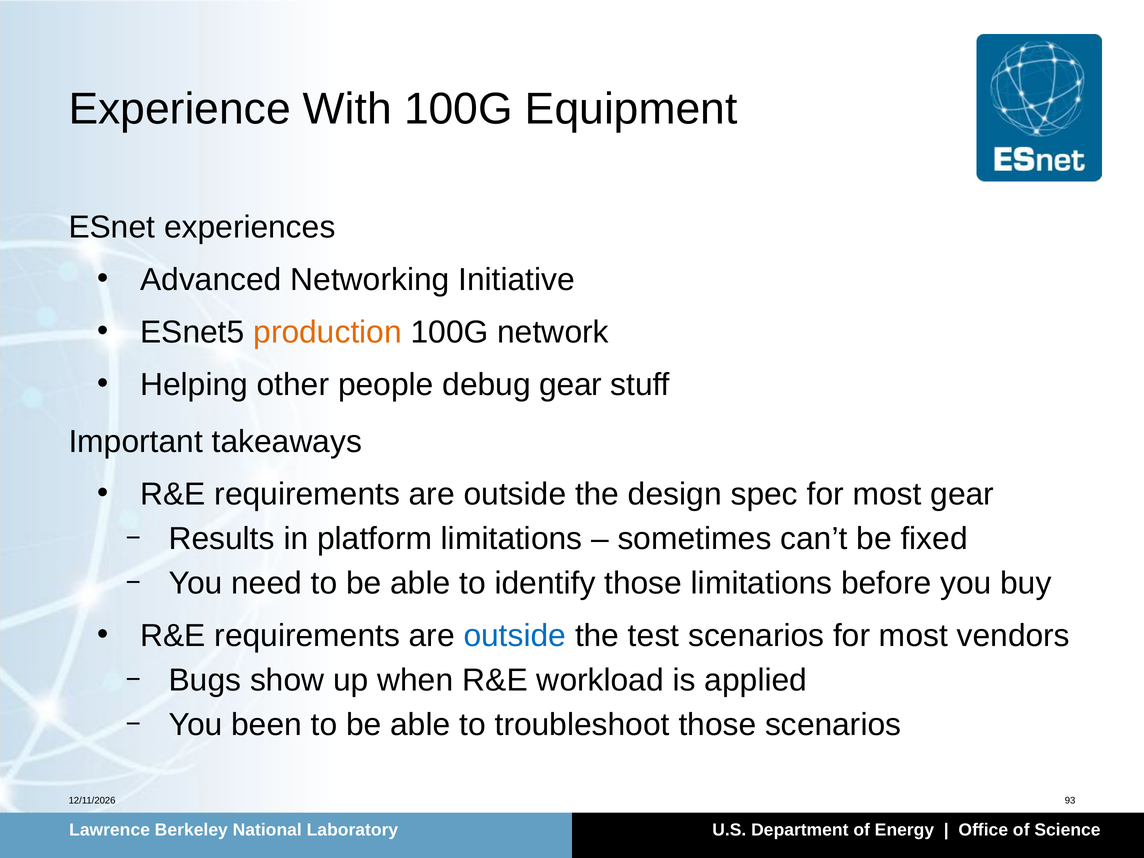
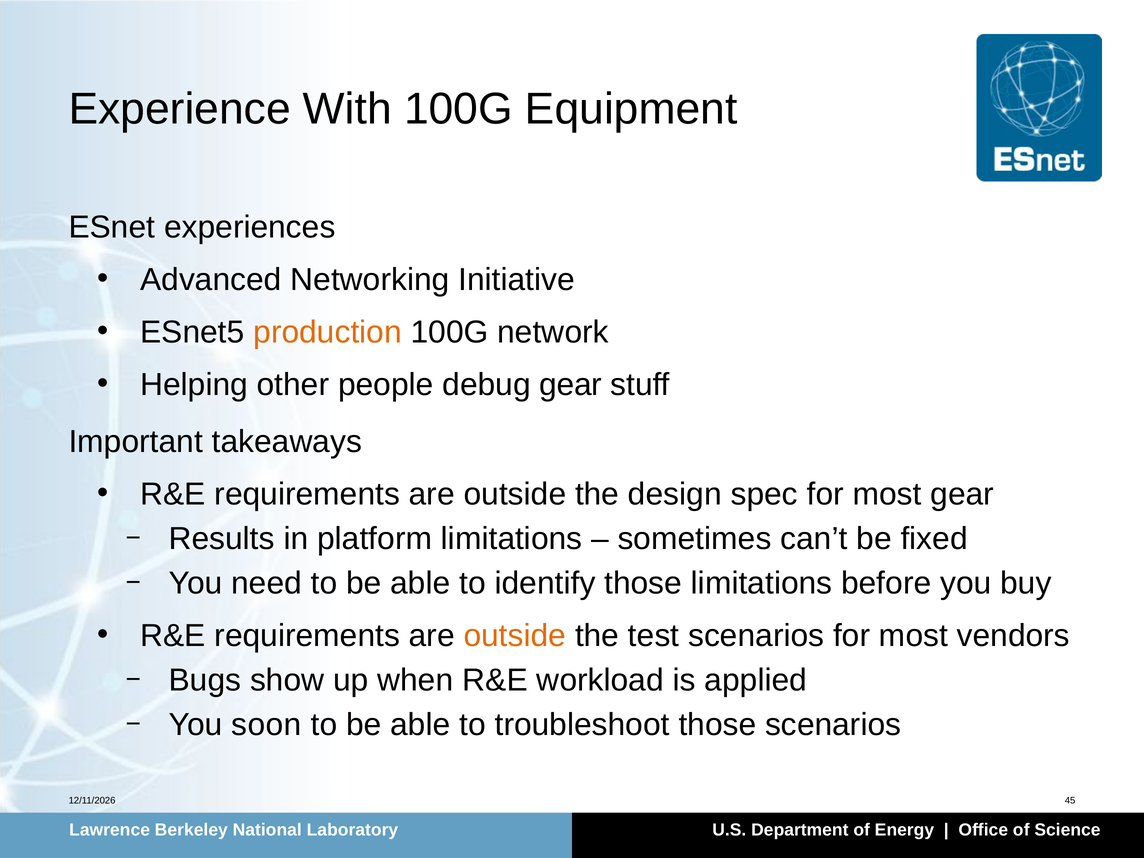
outside colour: blue -> orange (515, 636)
been: been -> soon (266, 725)
93: 93 -> 45 (1070, 801)
